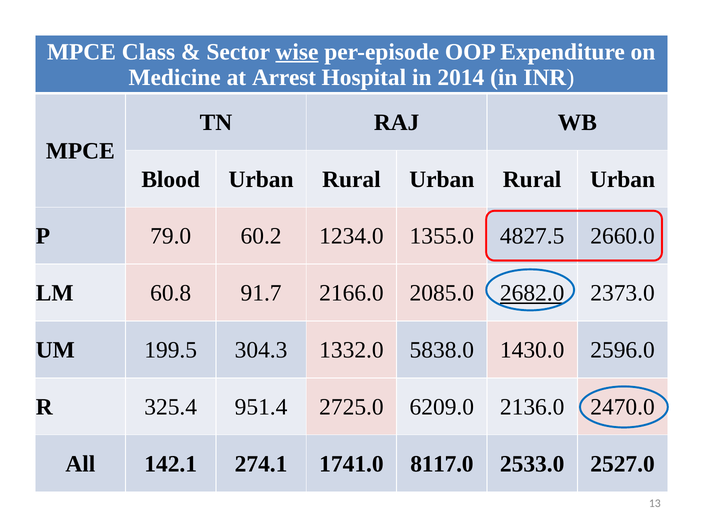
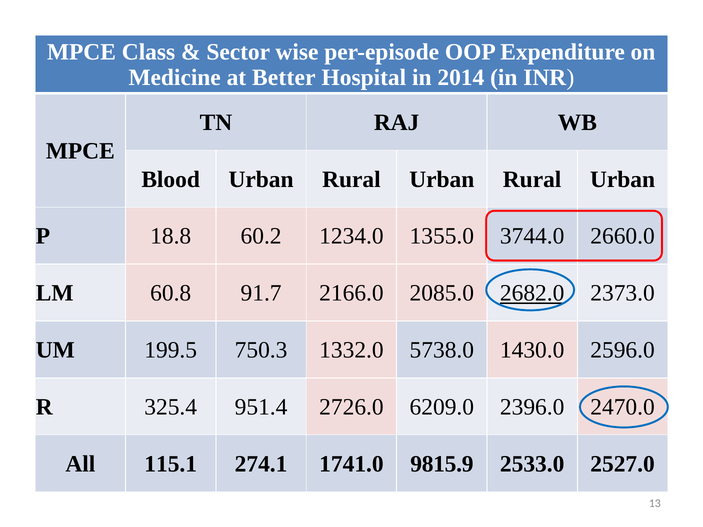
wise underline: present -> none (297, 52)
Arrest: Arrest -> Better (284, 78)
79.0: 79.0 -> 18.8 (171, 236)
4827.5: 4827.5 -> 3744.0 (532, 236)
304.3: 304.3 -> 750.3 (261, 350)
5838.0: 5838.0 -> 5738.0 (442, 350)
2725.0: 2725.0 -> 2726.0 (351, 407)
2136.0: 2136.0 -> 2396.0 (532, 407)
142.1: 142.1 -> 115.1 (171, 464)
8117.0: 8117.0 -> 9815.9 (442, 464)
